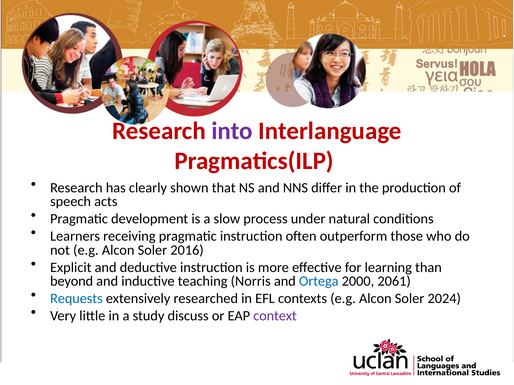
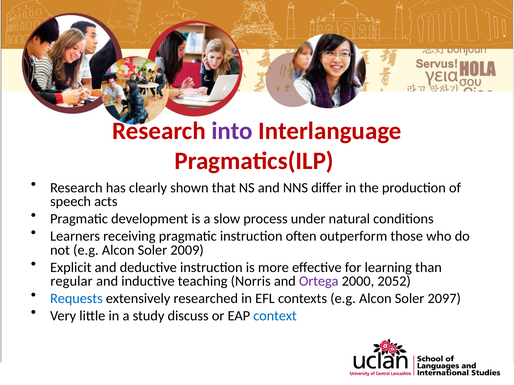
2016: 2016 -> 2009 (187, 250)
beyond: beyond -> regular (71, 281)
Ortega colour: blue -> purple (319, 281)
2061: 2061 -> 2052 (394, 281)
2024: 2024 -> 2097 (444, 299)
context colour: purple -> blue (275, 316)
